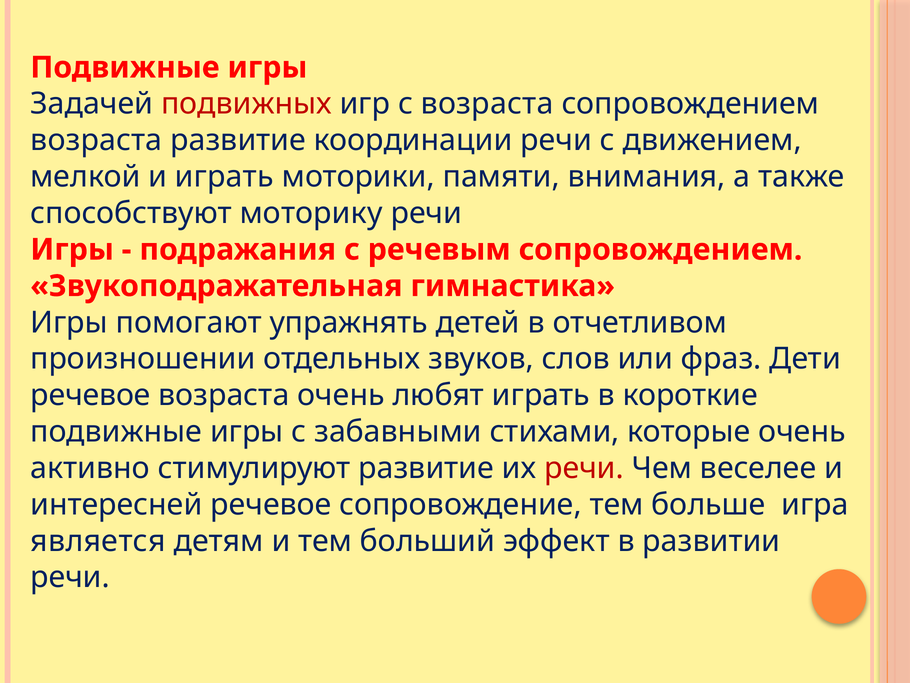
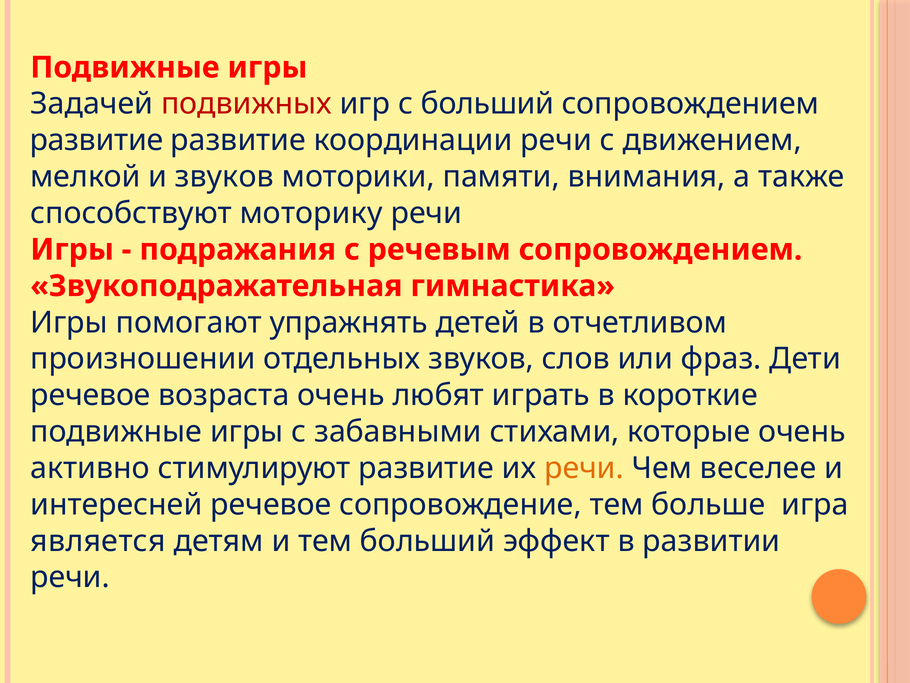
с возраста: возраста -> больший (487, 104)
возраста: возраста -> развитие (97, 140)
и играть: играть -> звуков (224, 177)
речи colour: red -> orange (584, 468)
